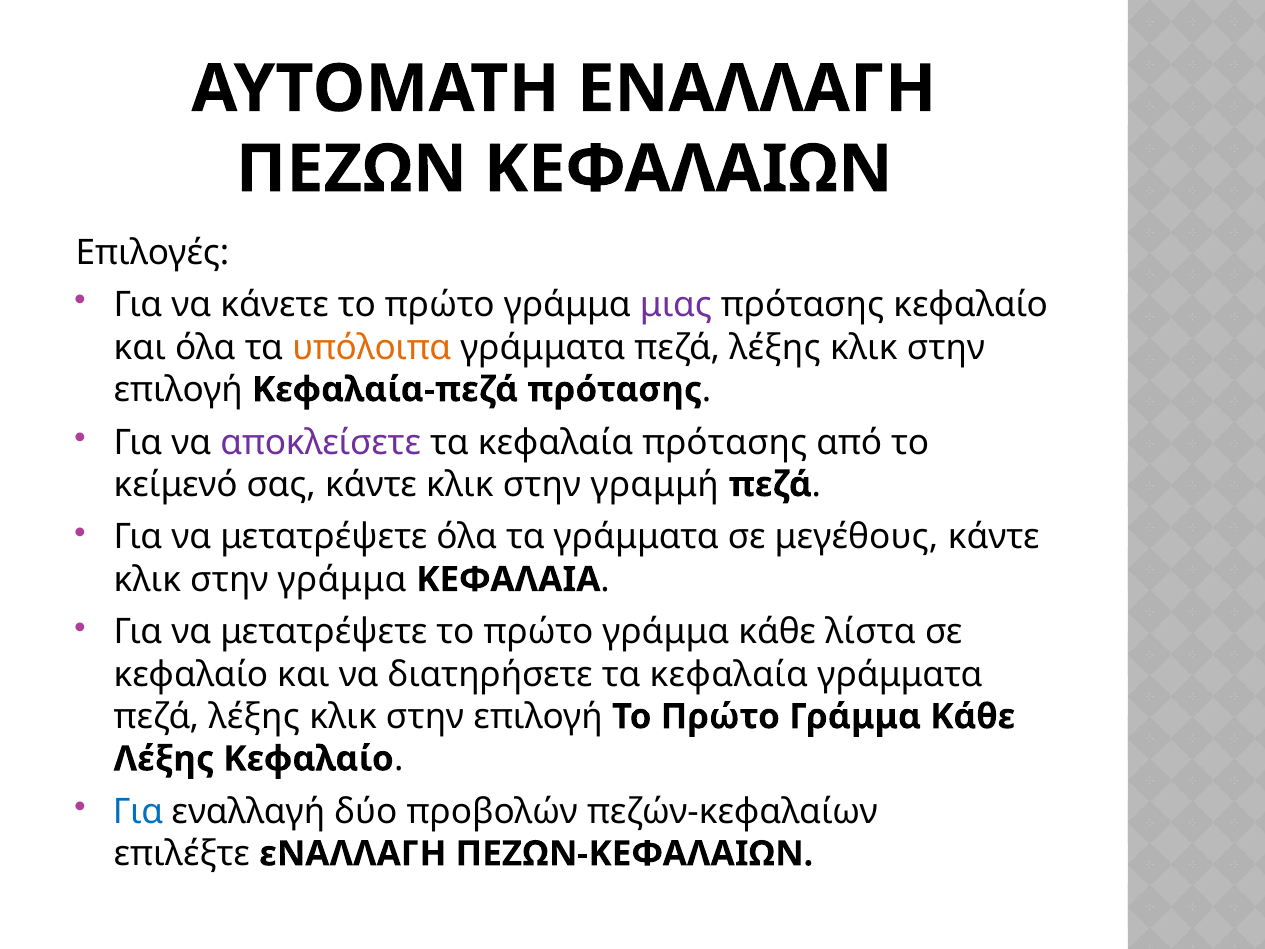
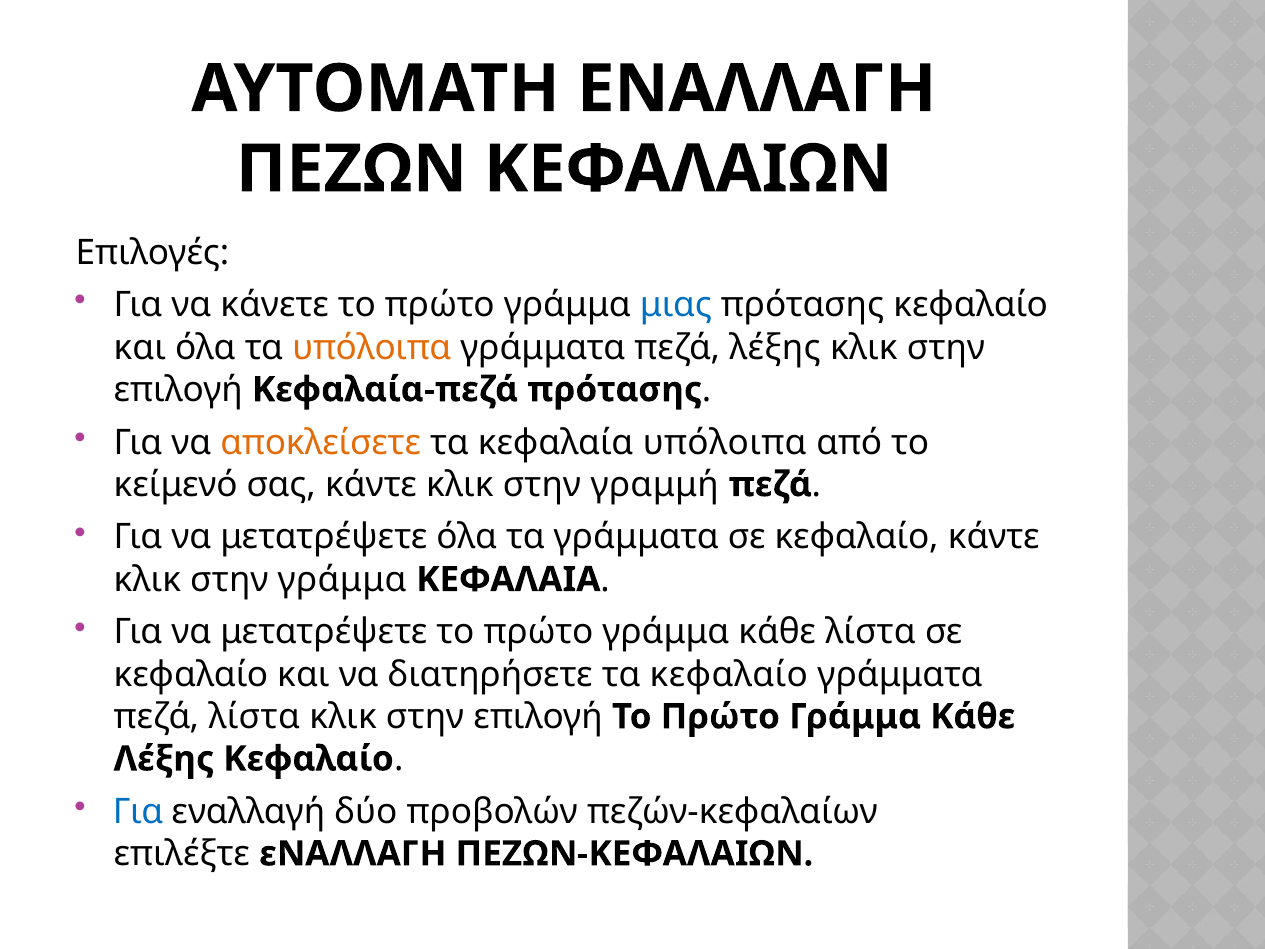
μιας colour: purple -> blue (676, 305)
αποκλείσετε colour: purple -> orange (321, 442)
κεφαλαία πρότασης: πρότασης -> υπόλοιπα (725, 442)
γράμματα σε μεγέθους: μεγέθους -> κεφαλαίο (857, 537)
διατηρήσετε τα κεφαλαία: κεφαλαία -> κεφαλαίο (729, 674)
λέξης: λέξης -> λίστα (254, 717)
